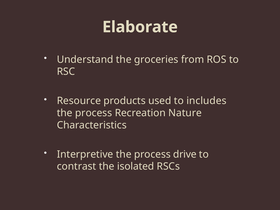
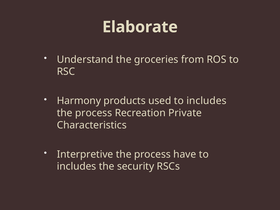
Resource: Resource -> Harmony (79, 101)
Nature: Nature -> Private (185, 113)
drive: drive -> have (185, 154)
contrast: contrast -> includes (77, 166)
isolated: isolated -> security (136, 166)
